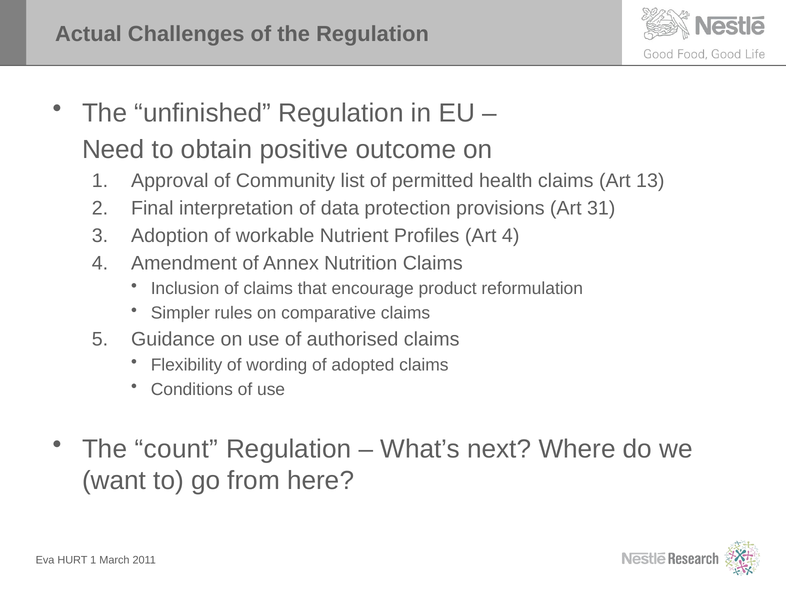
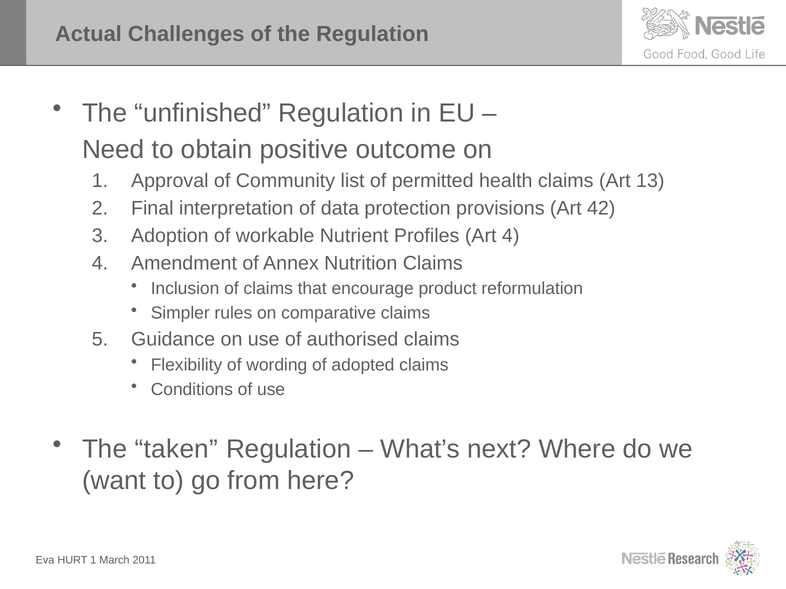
31: 31 -> 42 (601, 208)
count: count -> taken (176, 449)
